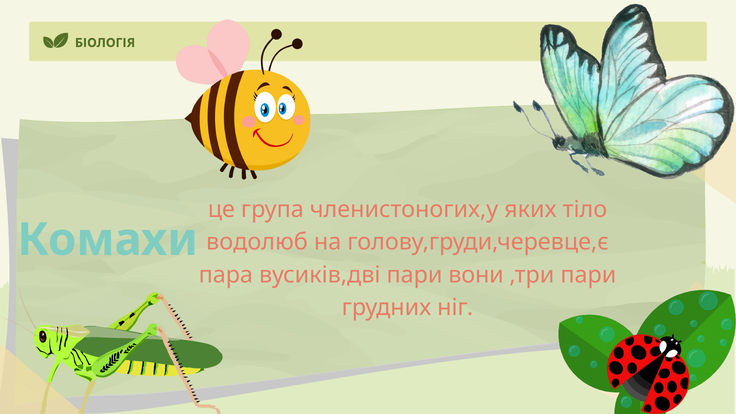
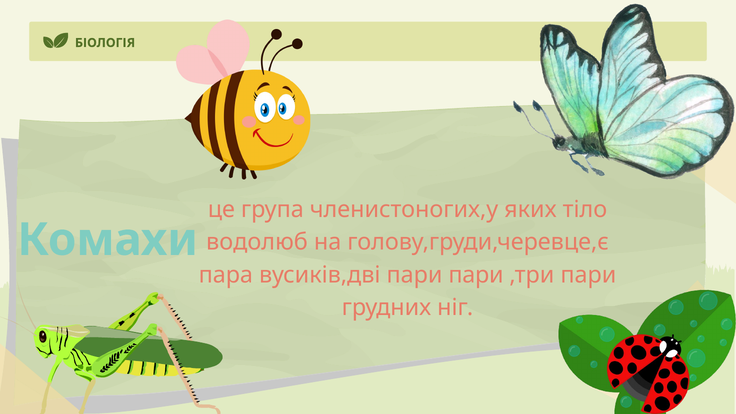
пари вони: вони -> пари (476, 275)
